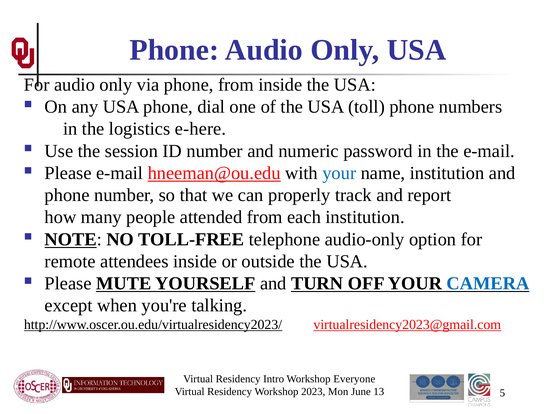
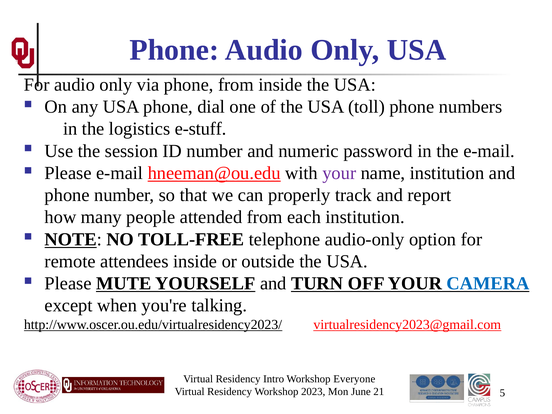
e-here: e-here -> e-stuff (201, 129)
your colour: blue -> purple (339, 173)
13: 13 -> 21 (379, 392)
